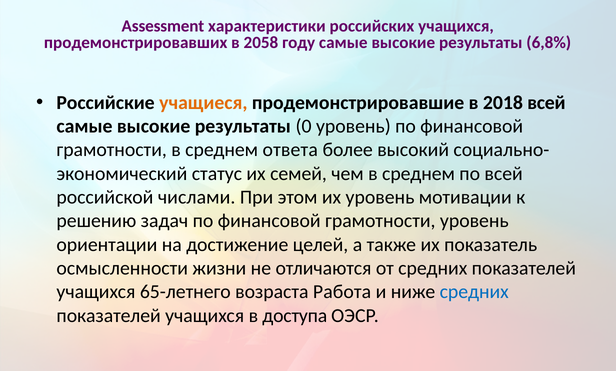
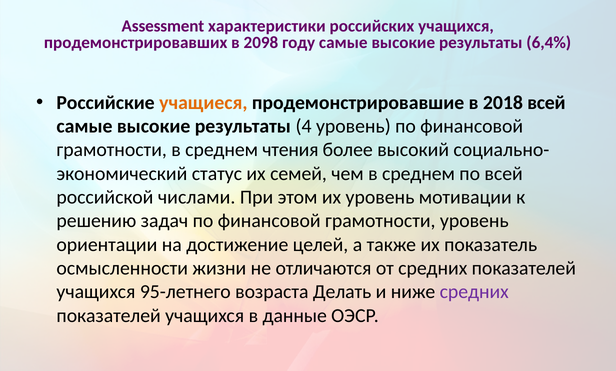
2058: 2058 -> 2098 (261, 42)
6,8%: 6,8% -> 6,4% (549, 42)
0: 0 -> 4 (304, 126)
ответа: ответа -> чтения (290, 150)
65-летнего: 65-летнего -> 95-летнего (185, 292)
Работа: Работа -> Делать (342, 292)
средних colour: blue -> purple (474, 292)
доступа: доступа -> данные (295, 316)
